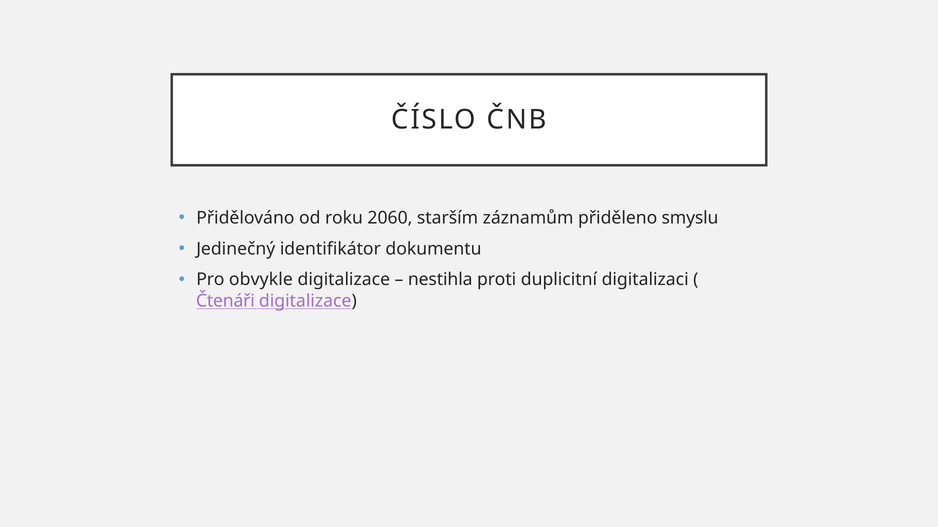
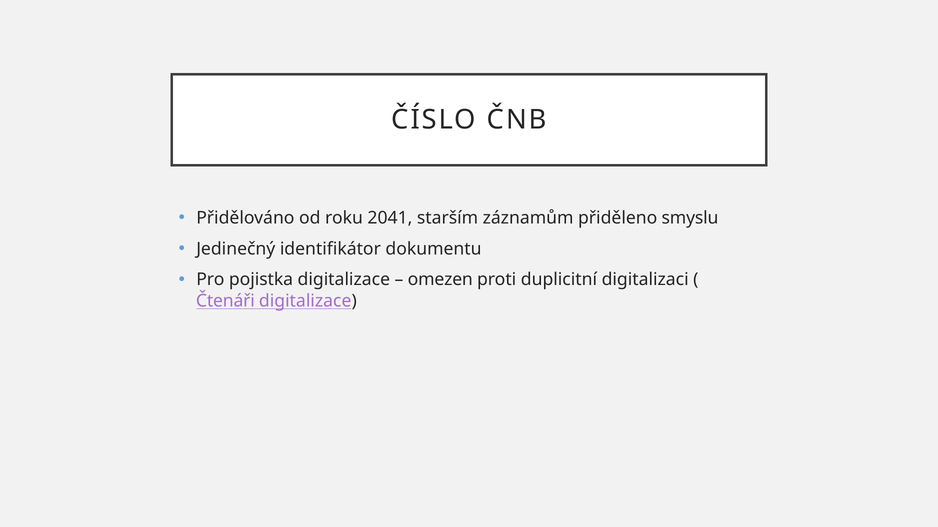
2060: 2060 -> 2041 (390, 218)
obvykle: obvykle -> pojistka (261, 280)
nestihla: nestihla -> omezen (440, 280)
